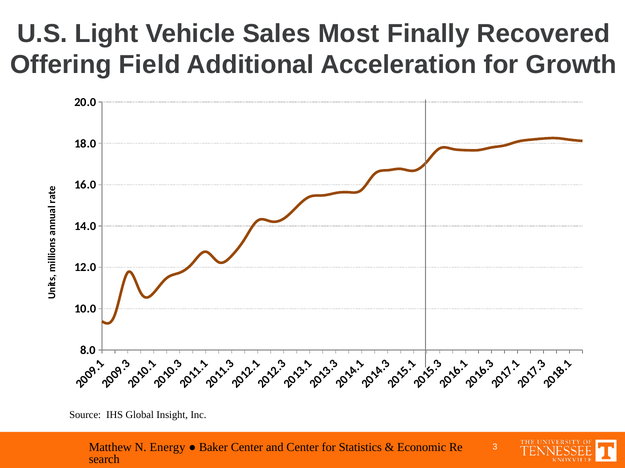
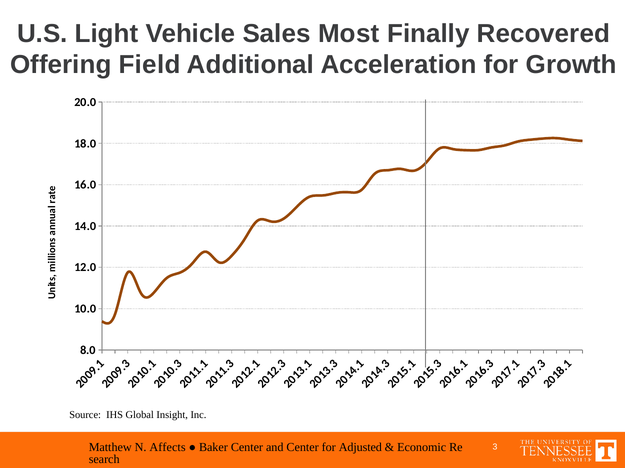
Energy: Energy -> Affects (168, 448)
Statistics: Statistics -> Adjusted (360, 448)
